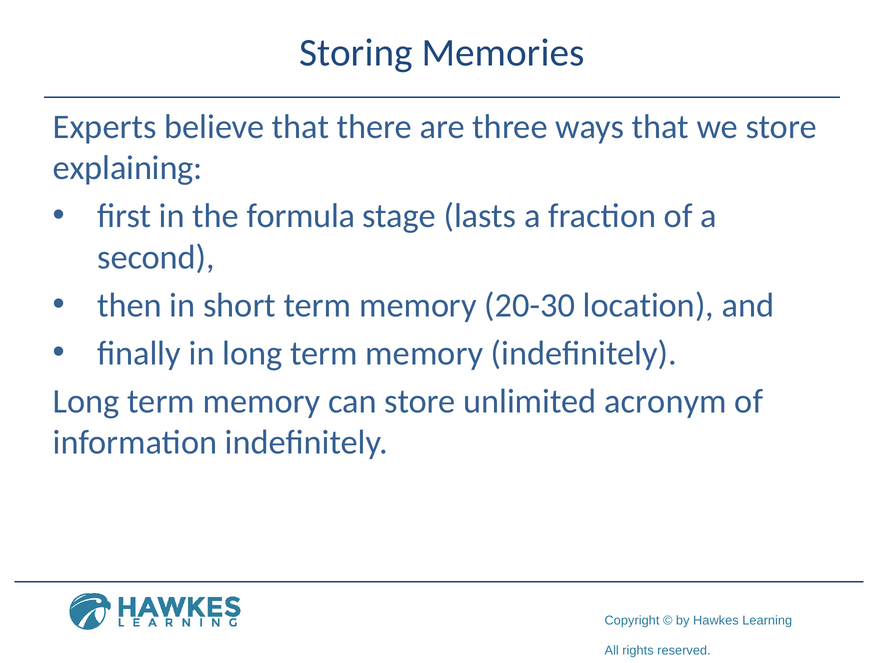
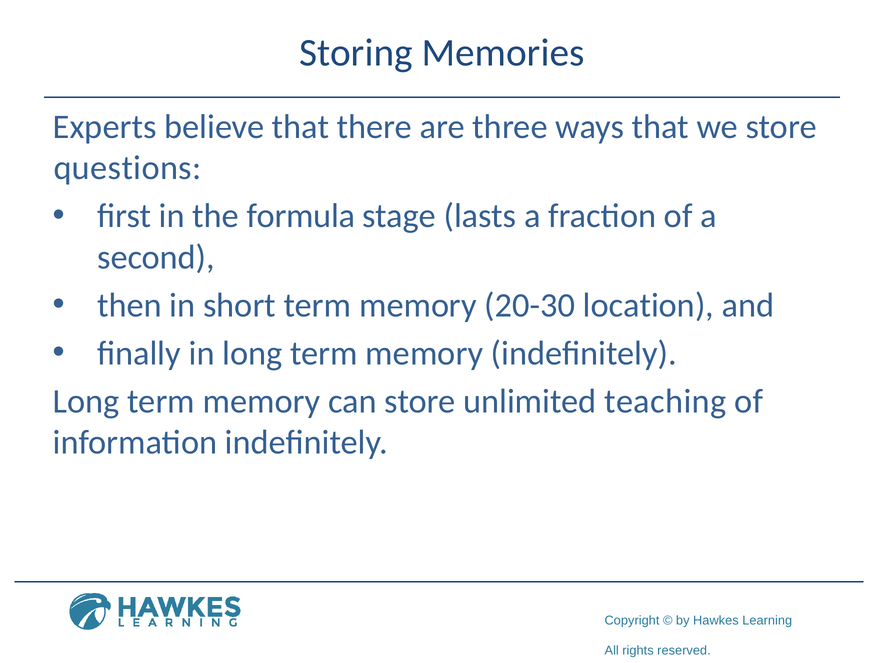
explaining: explaining -> questions (127, 168)
acronym: acronym -> teaching (665, 401)
